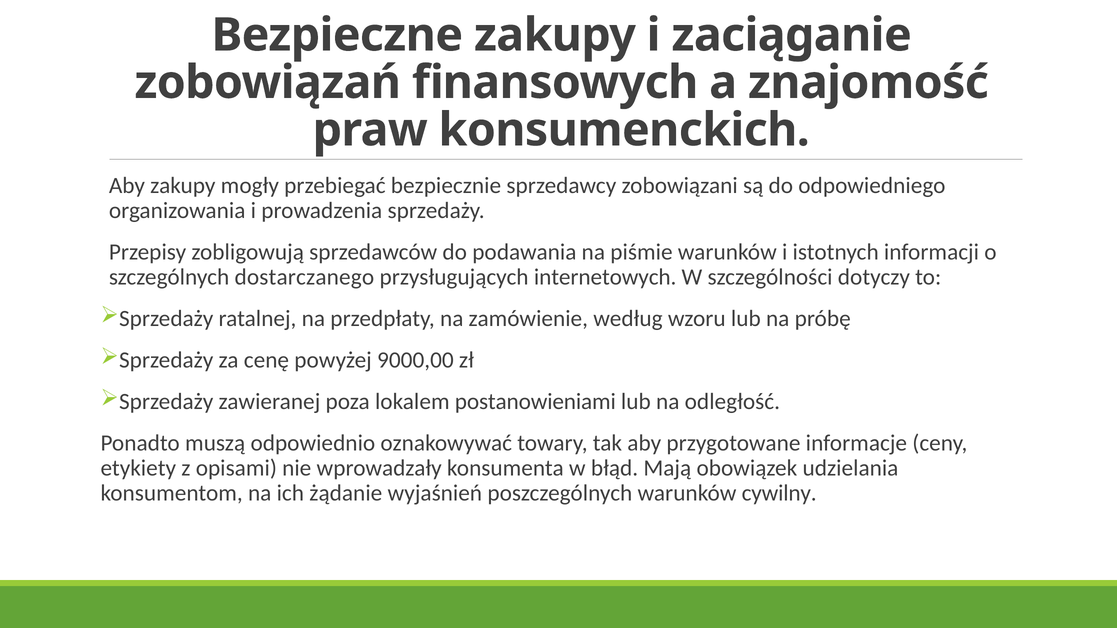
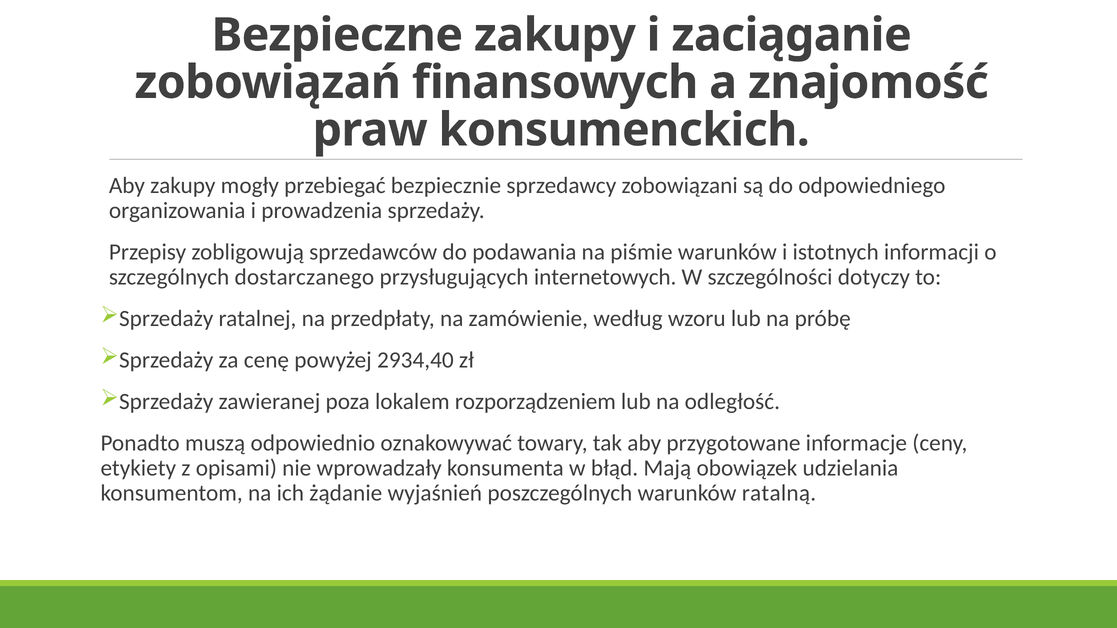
9000,00: 9000,00 -> 2934,40 (415, 360)
postanowieniami: postanowieniami -> rozporządzeniem (535, 402)
cywilny: cywilny -> ratalną (779, 493)
